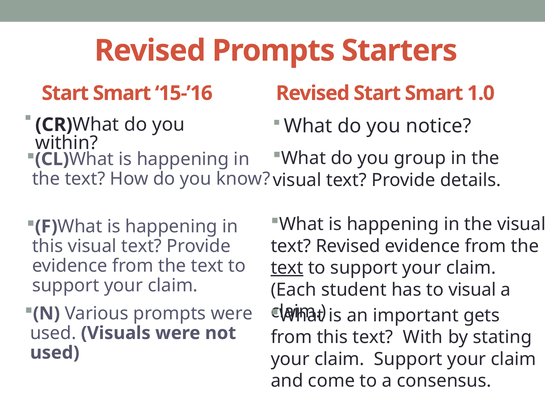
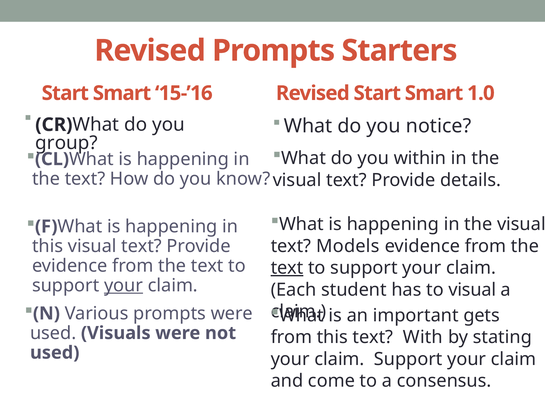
within: within -> group (67, 143)
group: group -> within (420, 158)
text Revised: Revised -> Models (348, 246)
your underline: none -> present (124, 285)
